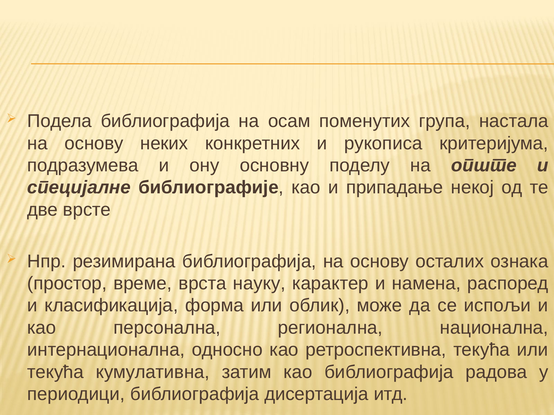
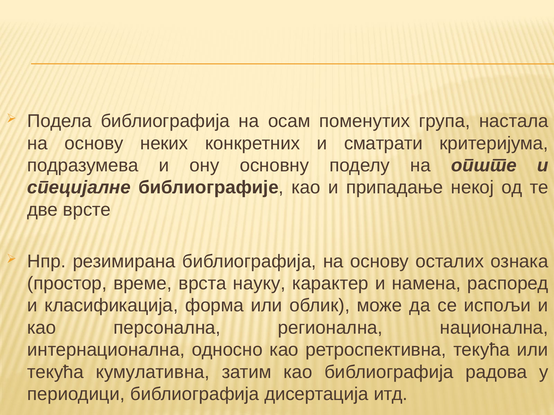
рукописа: рукописа -> сматрати (383, 143)
